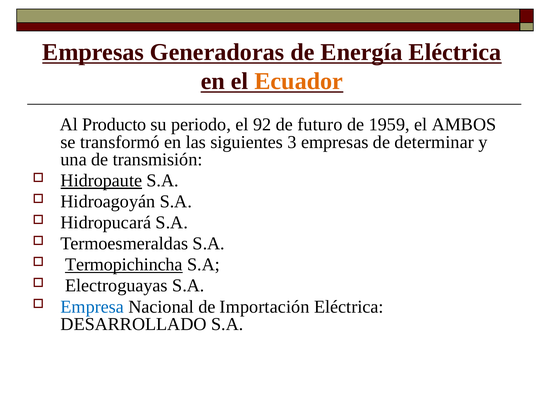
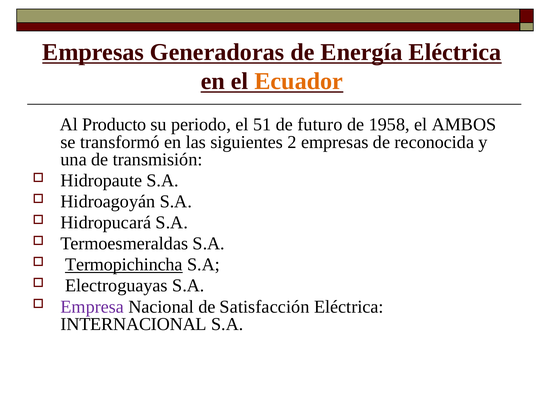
92: 92 -> 51 (262, 125)
1959: 1959 -> 1958 (389, 125)
3: 3 -> 2 (292, 142)
determinar: determinar -> reconocida (434, 142)
Hidropaute underline: present -> none (101, 181)
Empresa colour: blue -> purple (92, 307)
Importación: Importación -> Satisfacción (265, 307)
DESARROLLADO: DESARROLLADO -> INTERNACIONAL (134, 324)
